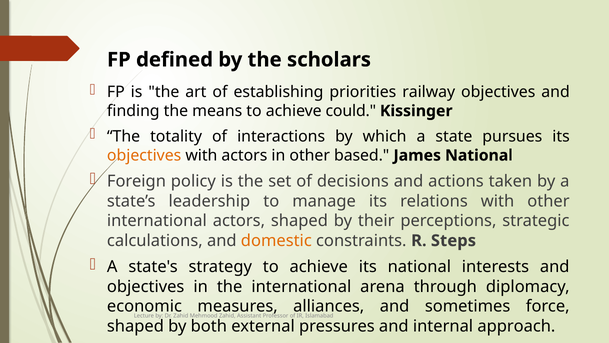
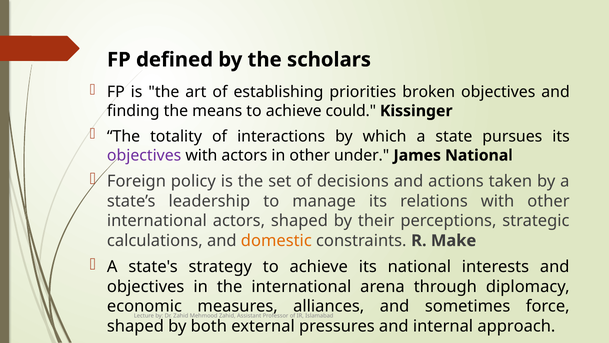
railway: railway -> broken (429, 92)
objectives colour: orange -> purple (144, 155)
based: based -> under (362, 155)
Steps: Steps -> Make (454, 240)
